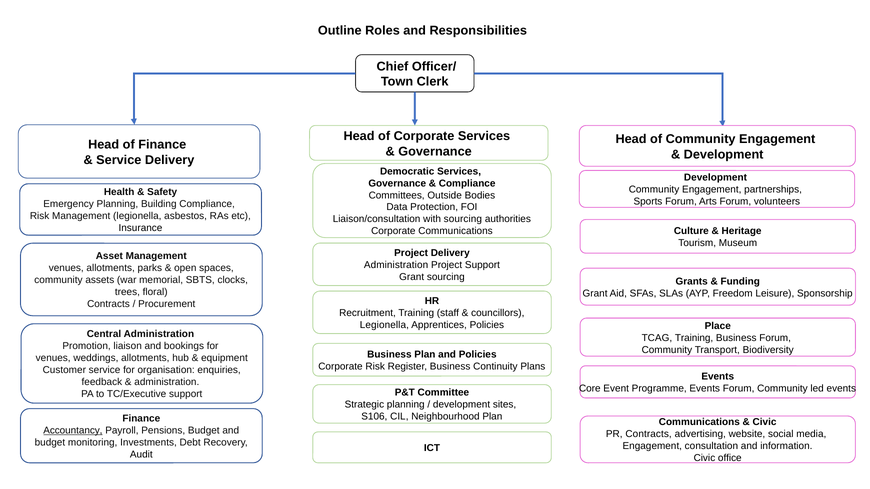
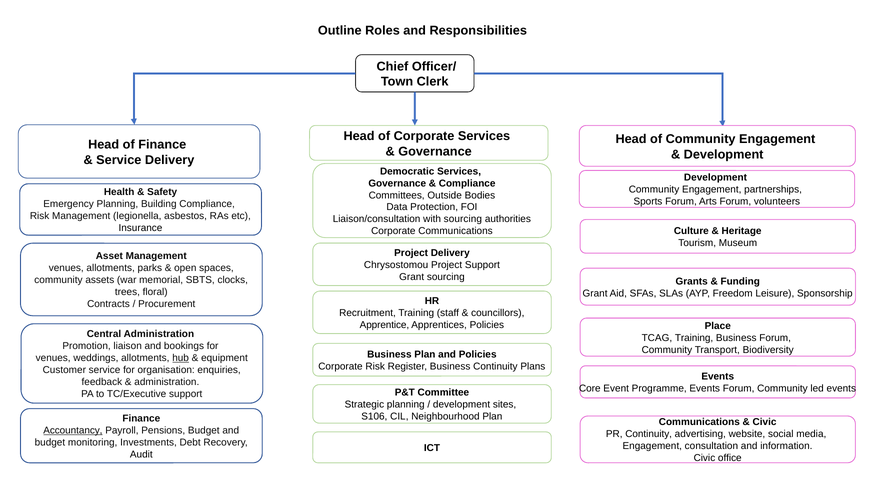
Administration: Administration -> Chrysostomou (396, 265)
Legionella: Legionella -> Apprentice (384, 325)
hub underline: none -> present (181, 358)
PR Contracts: Contracts -> Continuity (649, 434)
